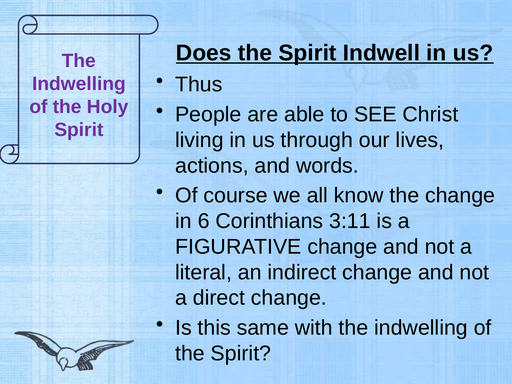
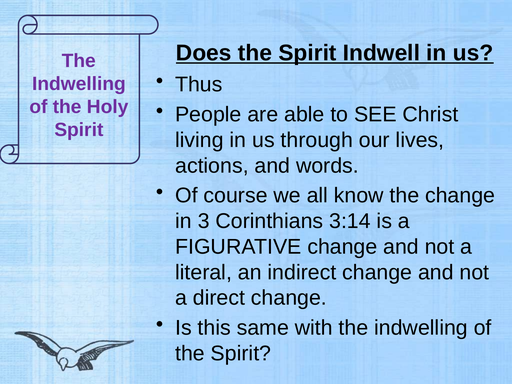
6: 6 -> 3 (204, 221)
3:11: 3:11 -> 3:14 (350, 221)
